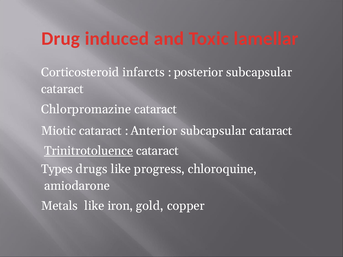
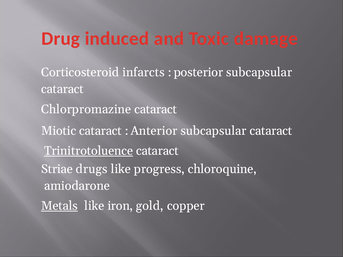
lamellar: lamellar -> damage (266, 39)
Types: Types -> Striae (57, 169)
Metals underline: none -> present (59, 206)
